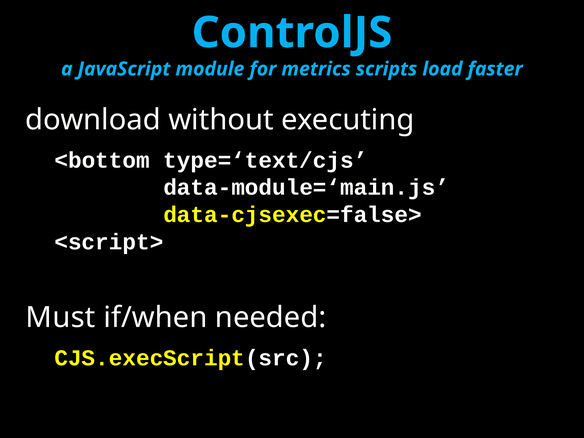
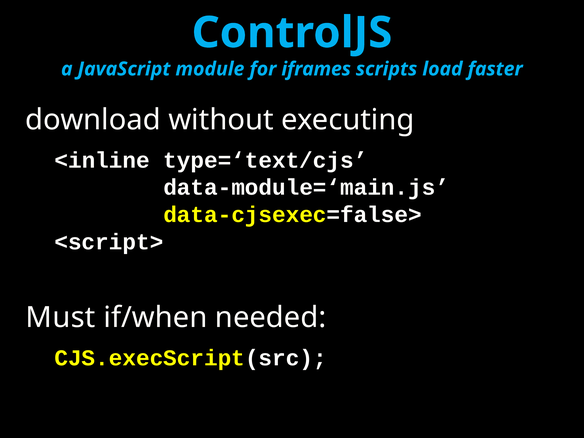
metrics: metrics -> iframes (316, 69)
<bottom: <bottom -> <inline (102, 160)
